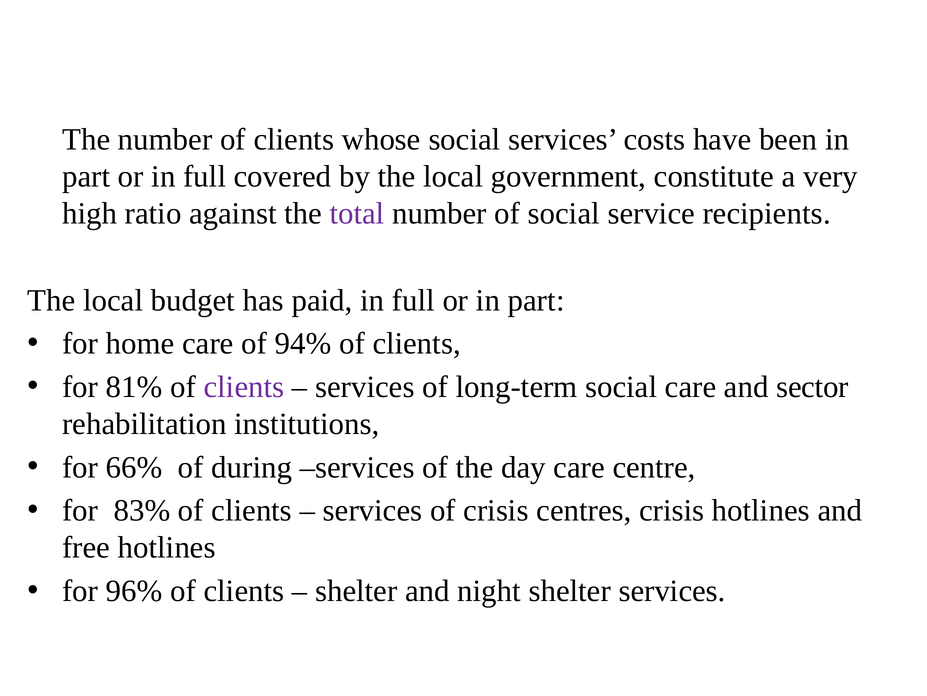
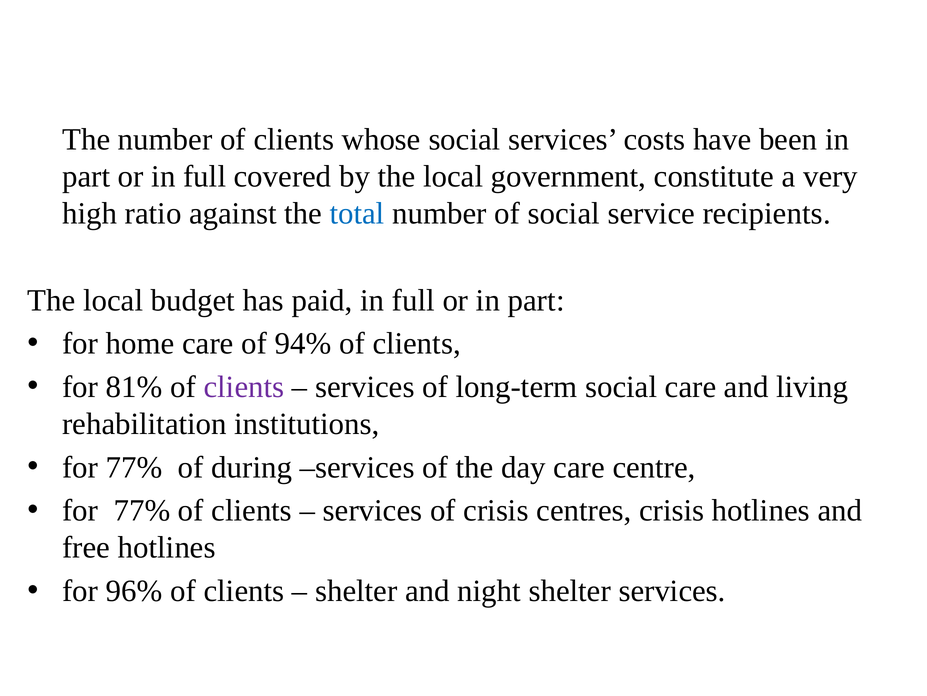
total colour: purple -> blue (357, 214)
sector: sector -> living (812, 387)
66%: 66% -> 77% (134, 467)
83%: 83% -> 77% (142, 510)
